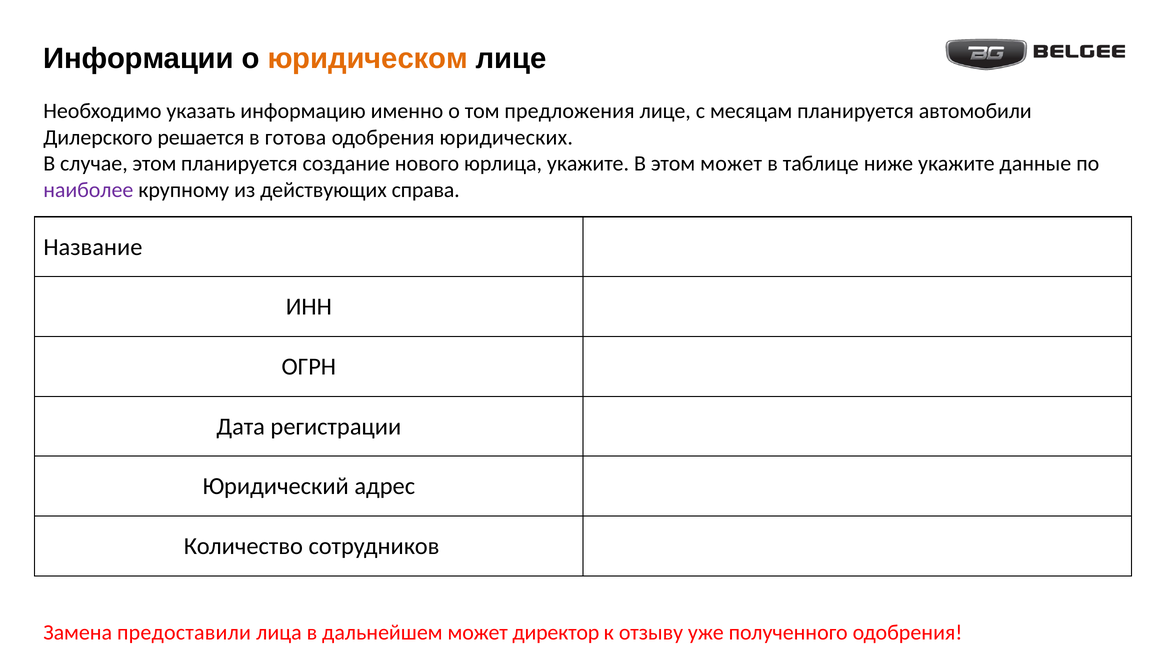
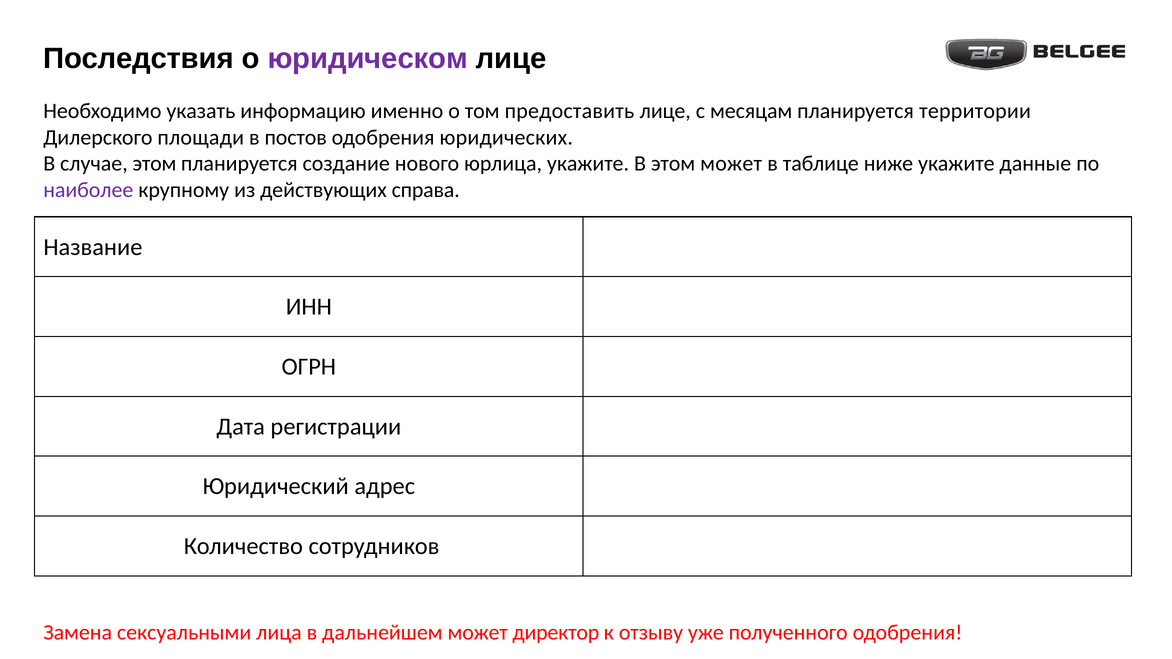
Информации: Информации -> Последствия (139, 59)
юридическом colour: orange -> purple (368, 59)
предложения: предложения -> предоставить (569, 111)
автомобили: автомобили -> территории (975, 111)
решается: решается -> площади (201, 137)
готова: готова -> постов (296, 137)
предоставили: предоставили -> сексуальными (184, 633)
